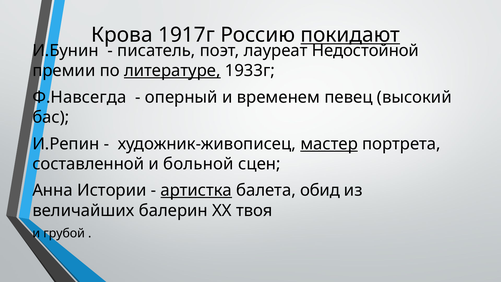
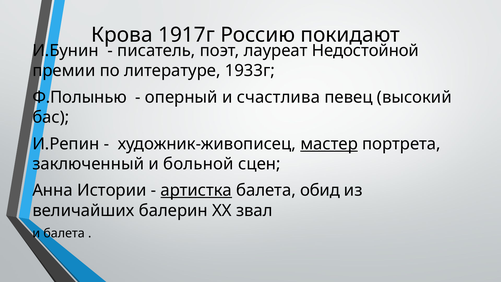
покидают underline: present -> none (350, 35)
литературе underline: present -> none (172, 71)
Ф.Навсегда: Ф.Навсегда -> Ф.Полынью (80, 97)
временем: временем -> счастлива (278, 97)
составленной: составленной -> заключенный (88, 164)
твоя: твоя -> звал (254, 210)
и грубой: грубой -> балета (64, 233)
